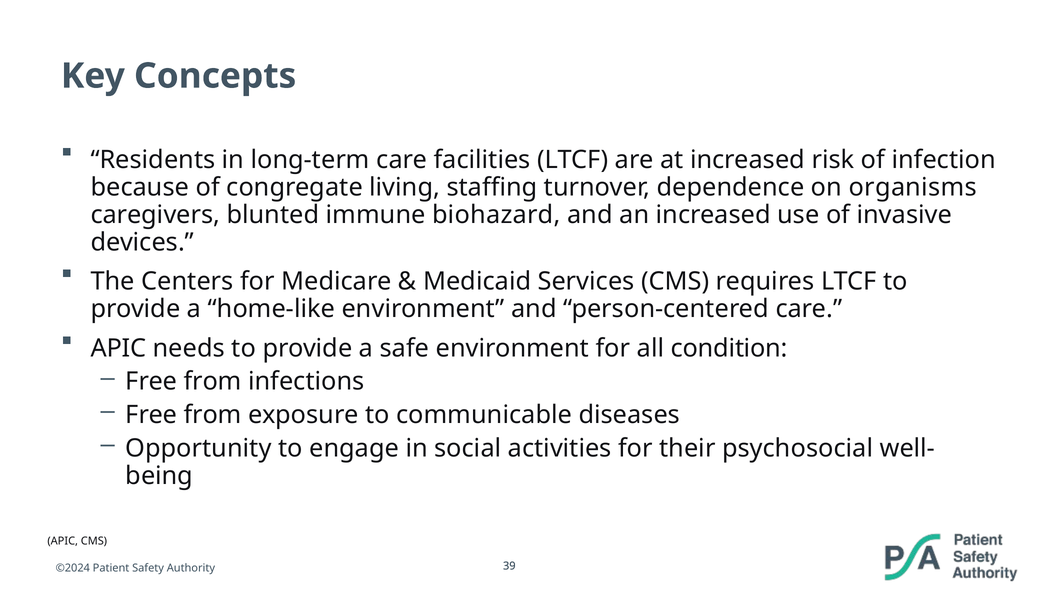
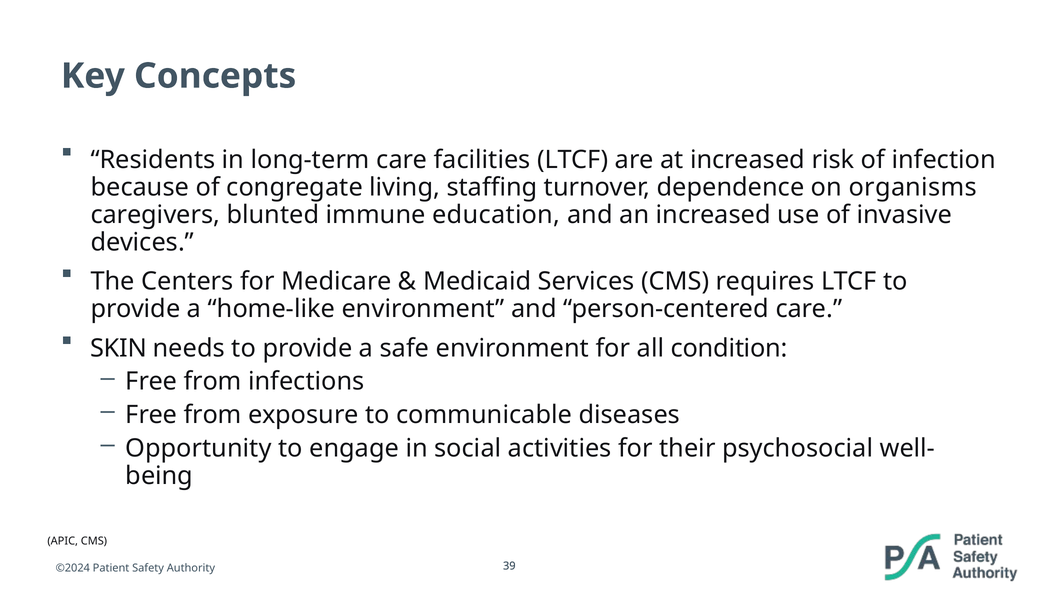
biohazard: biohazard -> education (496, 215)
APIC: APIC -> SKIN (119, 348)
